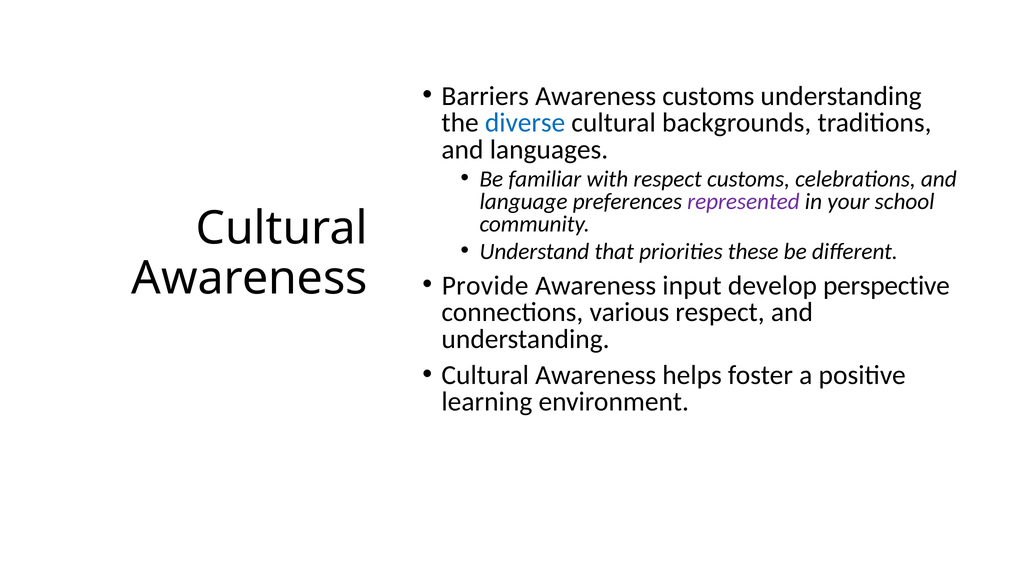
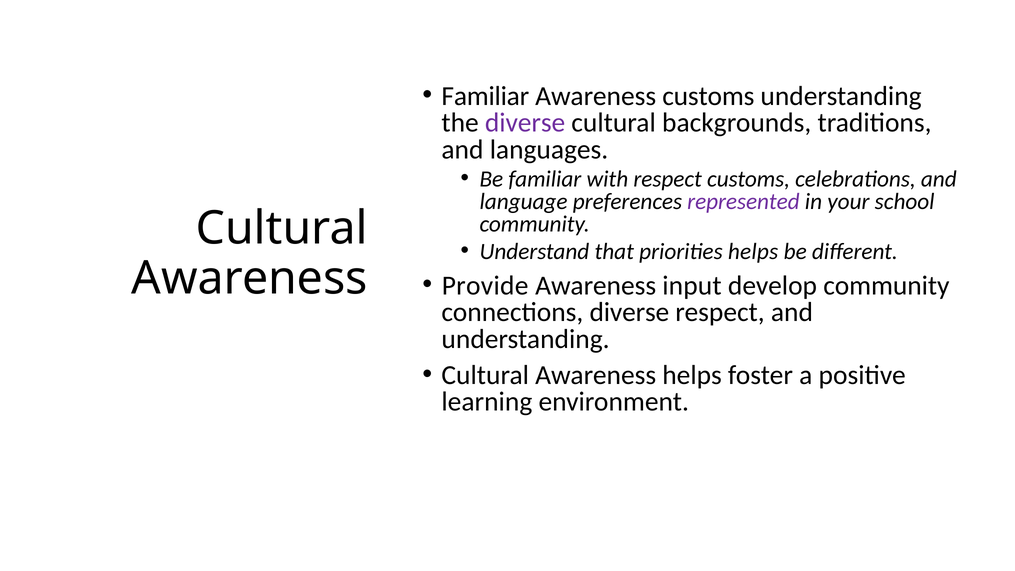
Barriers: Barriers -> Familiar (485, 96)
diverse colour: blue -> purple (525, 123)
priorities these: these -> helps (753, 252)
develop perspective: perspective -> community (886, 286)
connections various: various -> diverse (629, 312)
